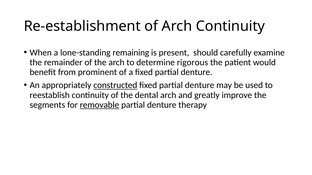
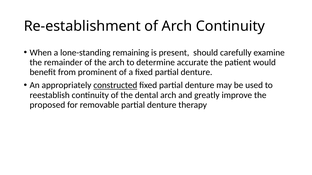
rigorous: rigorous -> accurate (193, 63)
segments: segments -> proposed (47, 105)
removable underline: present -> none (100, 105)
